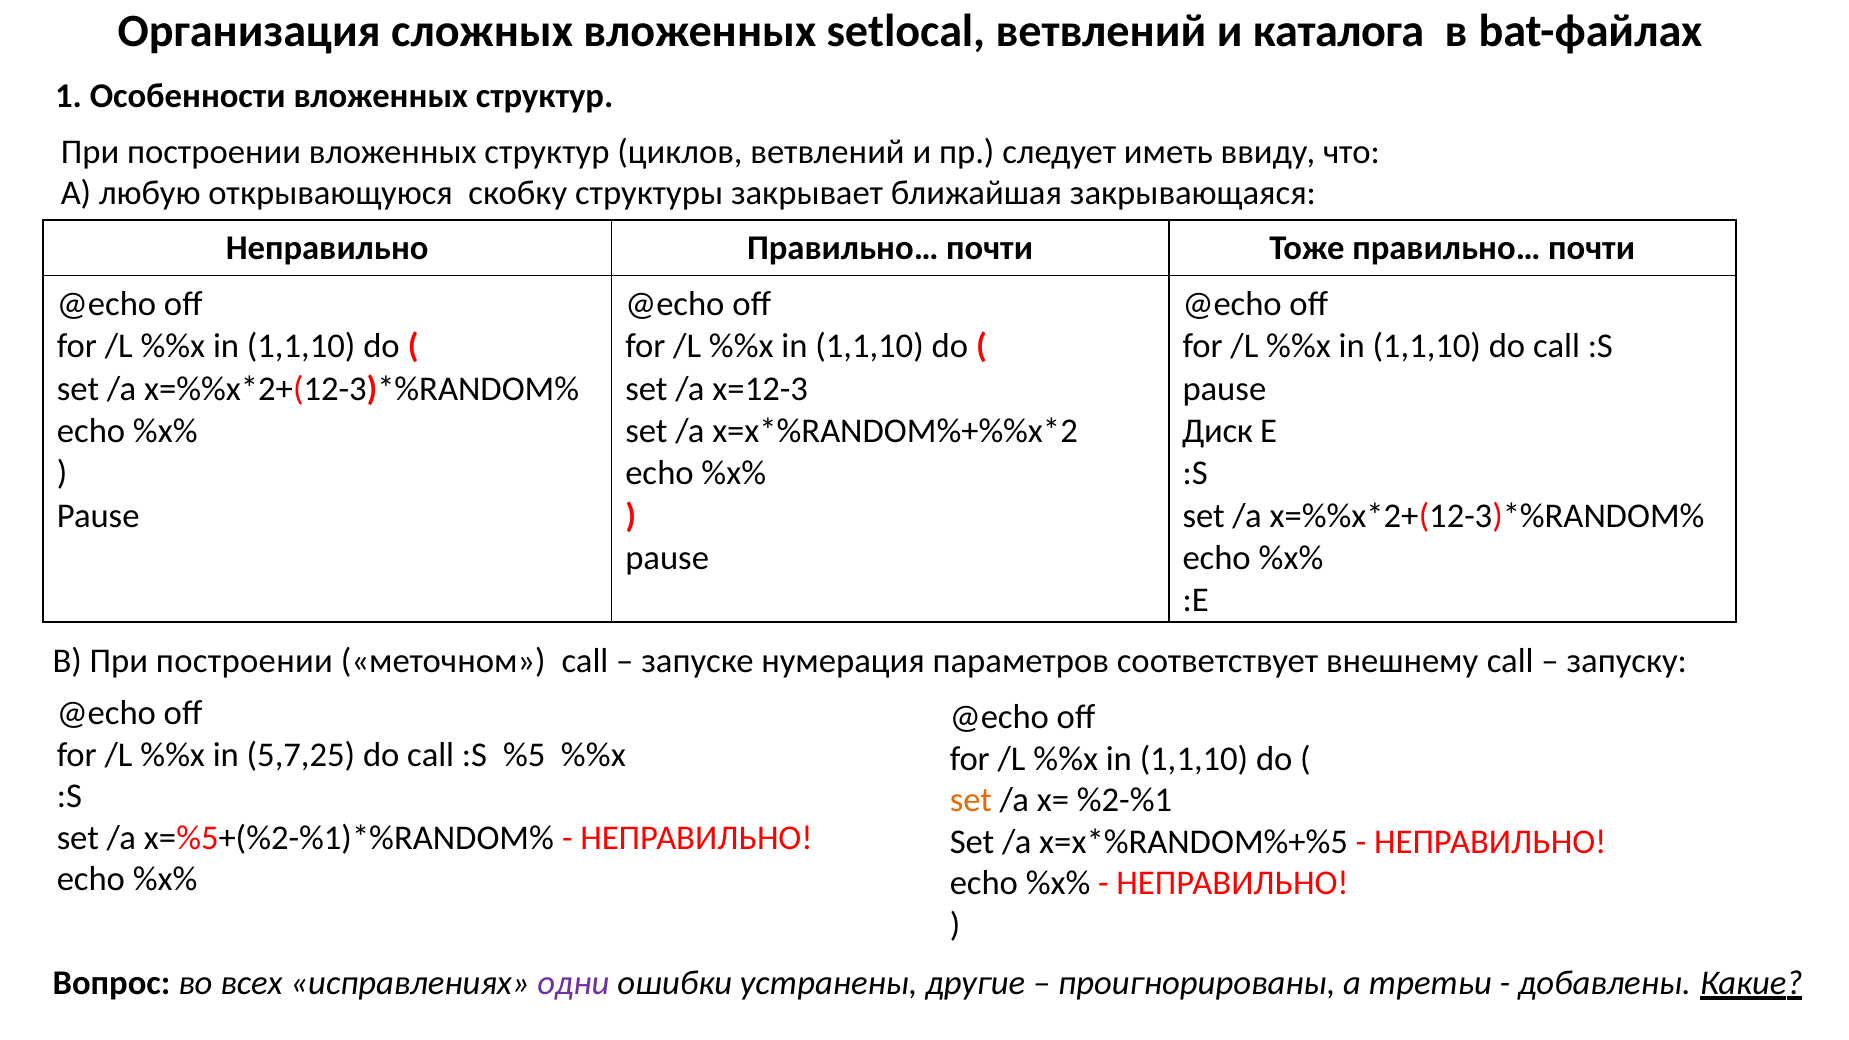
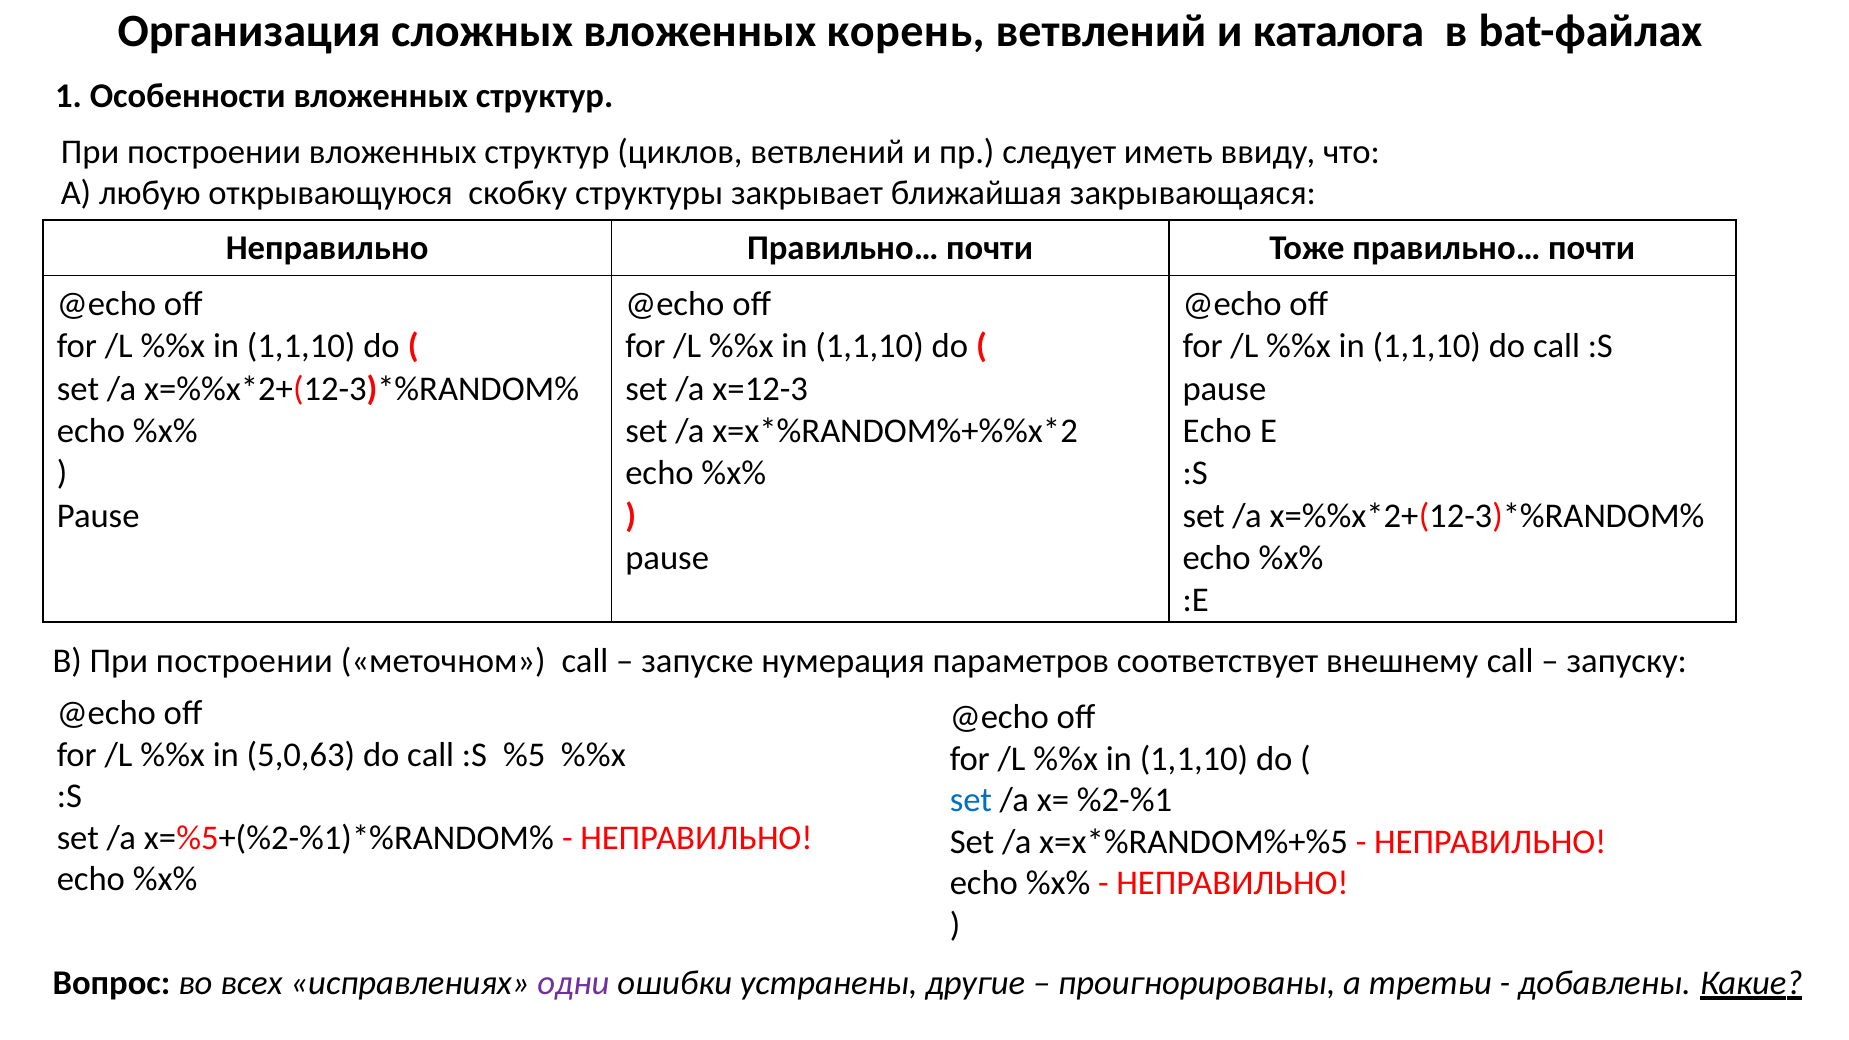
setlocal: setlocal -> корень (906, 31)
Диск: Диск -> Echo (1217, 431)
5,7,25: 5,7,25 -> 5,0,63 (301, 755)
set colour: orange -> blue (971, 800)
